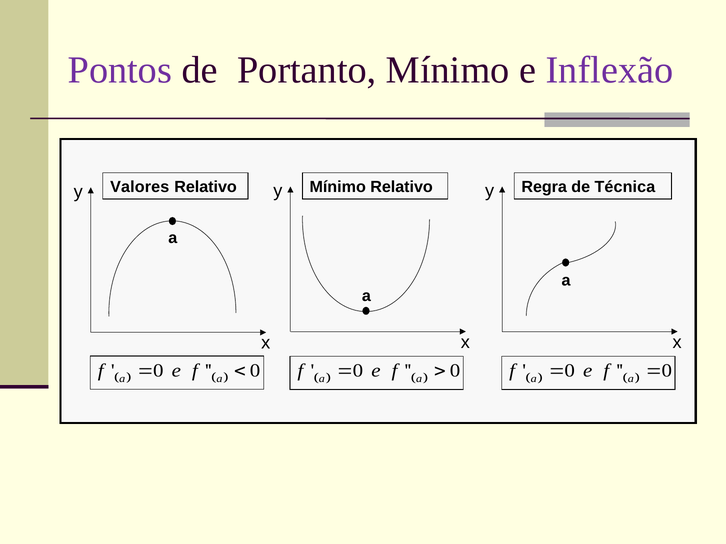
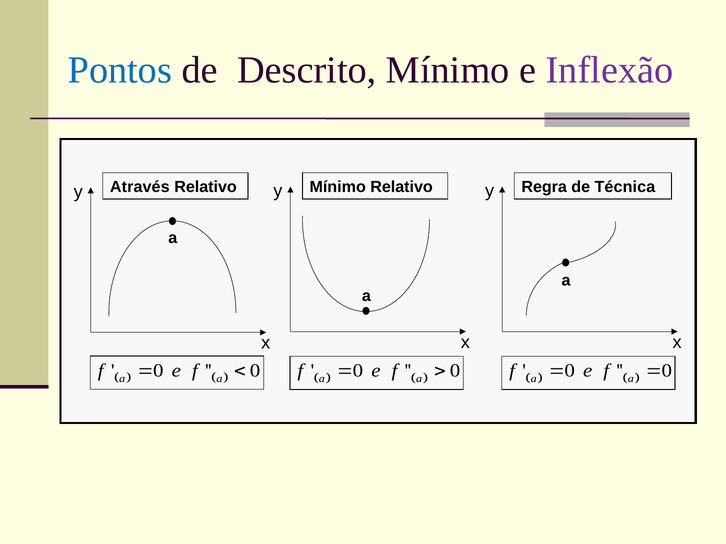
Pontos colour: purple -> blue (120, 70)
Portanto: Portanto -> Descrito (307, 70)
Valores: Valores -> Através (140, 187)
